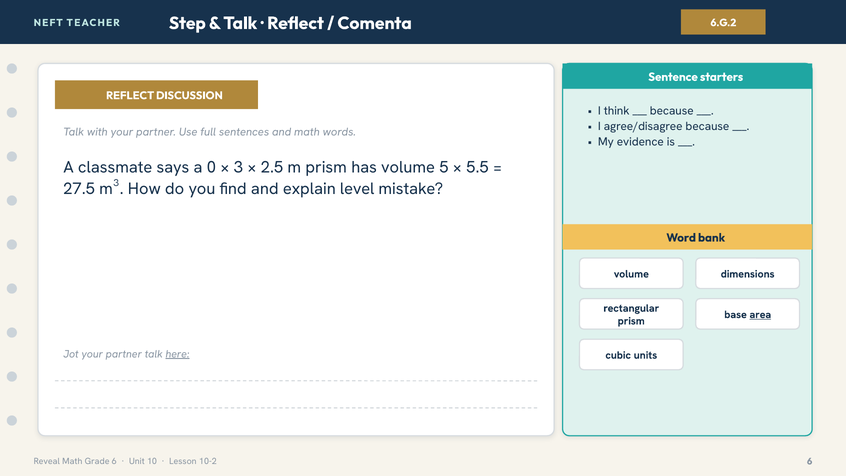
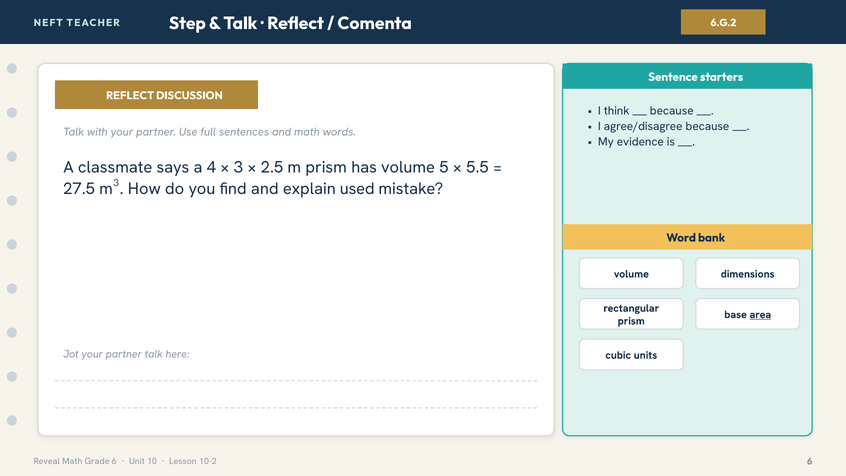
0: 0 -> 4 (211, 167)
level: level -> used (357, 189)
here underline: present -> none (178, 354)
